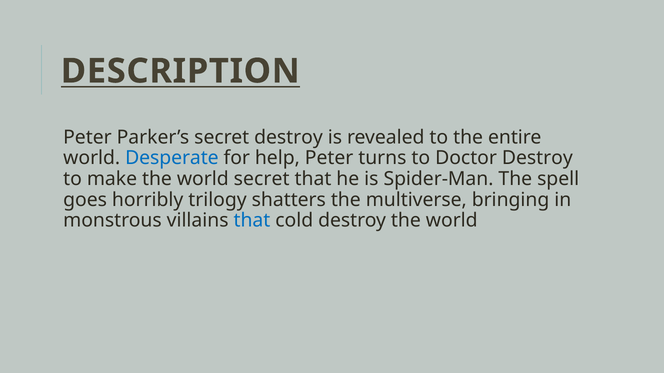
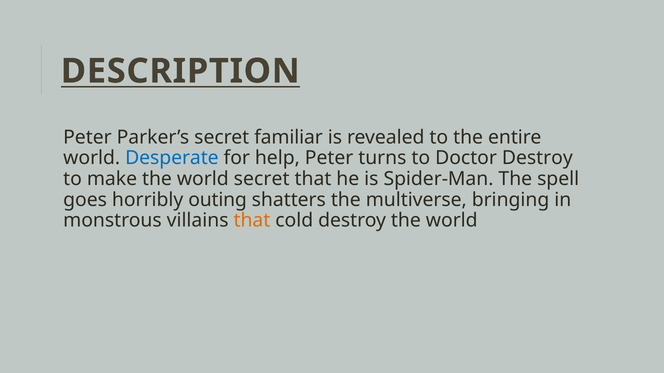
secret destroy: destroy -> familiar (289, 137)
trilogy: trilogy -> outing (218, 200)
that colour: blue -> orange (252, 221)
